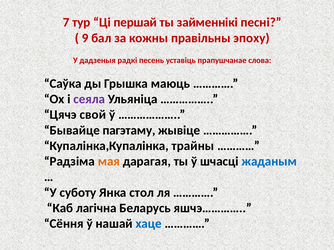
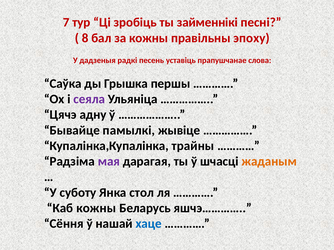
першай: першай -> зробіць (135, 22)
9: 9 -> 8 (85, 38)
маюць: маюць -> першы (171, 84)
свой: свой -> адну (93, 115)
пагэтаму: пагэтаму -> памылкі (129, 131)
мая colour: orange -> purple (109, 162)
жаданым colour: blue -> orange (269, 162)
Каб лагічна: лагічна -> кожны (96, 208)
